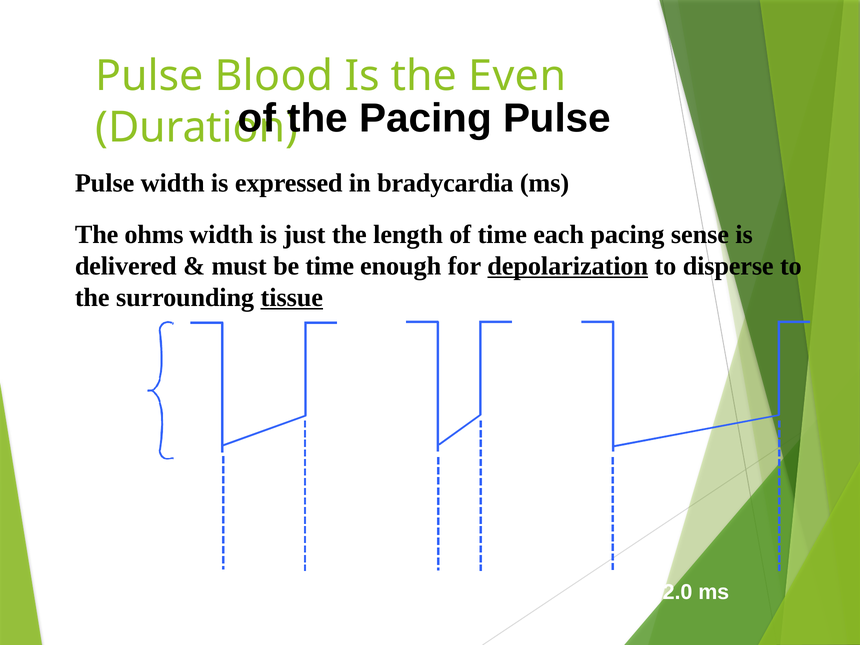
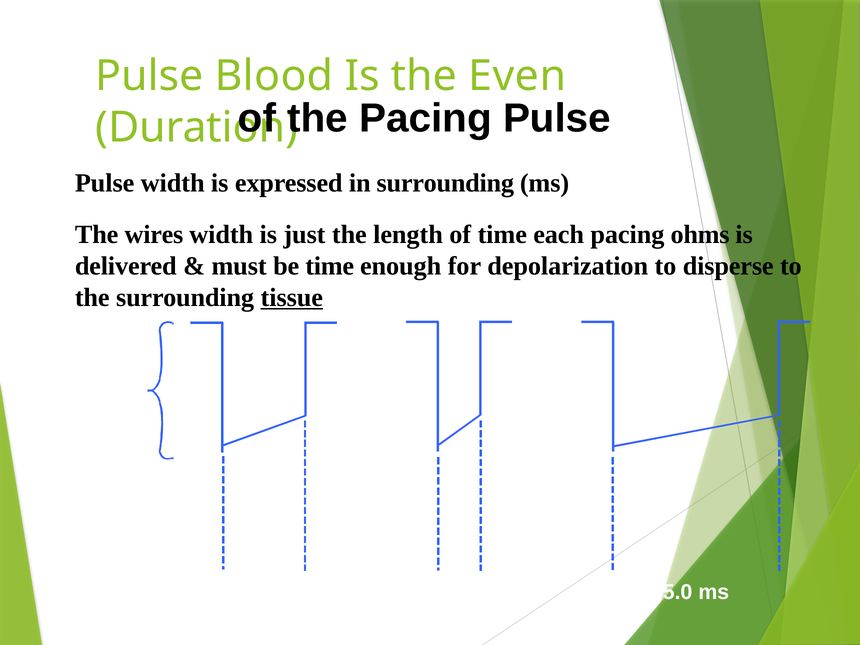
in bradycardia: bradycardia -> surrounding (445, 183)
ohms: ohms -> wires (154, 234)
sense: sense -> ohms (700, 234)
depolarization underline: present -> none (568, 266)
2.0: 2.0 -> 5.0 (678, 592)
